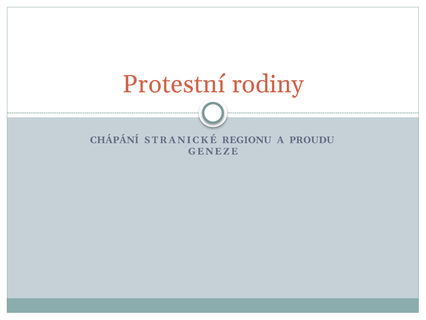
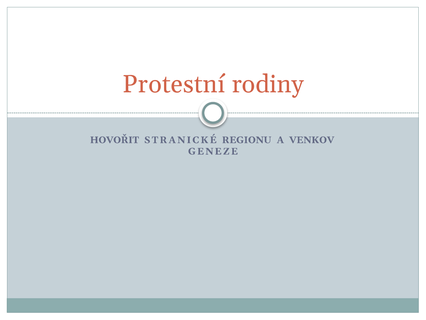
CHÁPÁNÍ: CHÁPÁNÍ -> HOVOŘIT (114, 140)
PROUDU: PROUDU -> VENKOV (312, 140)
